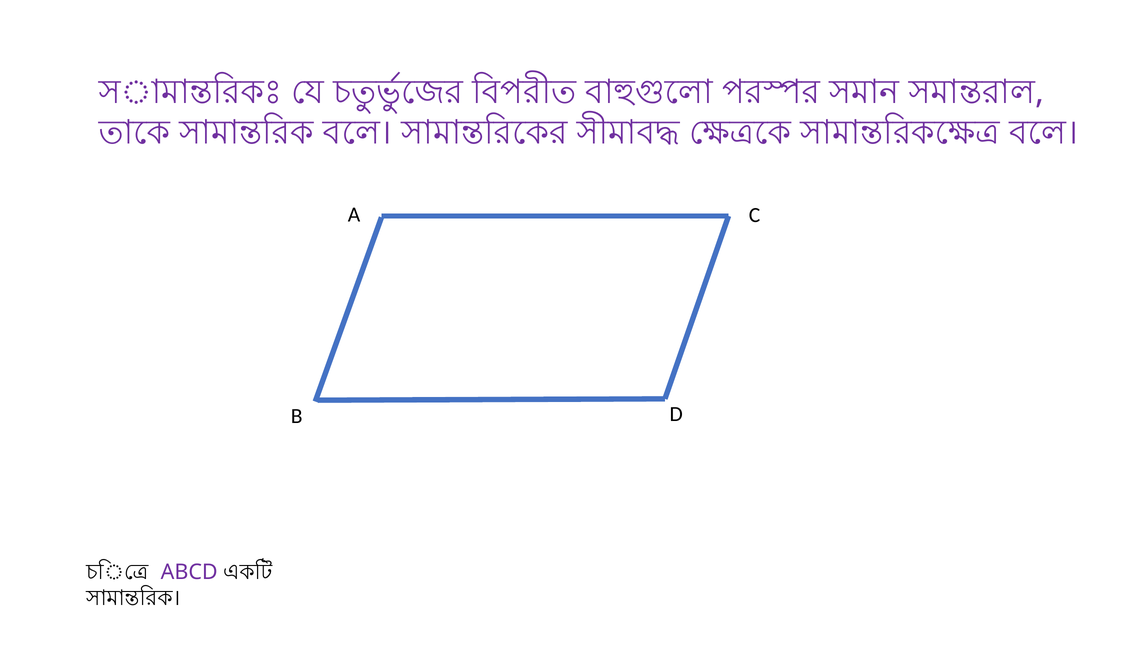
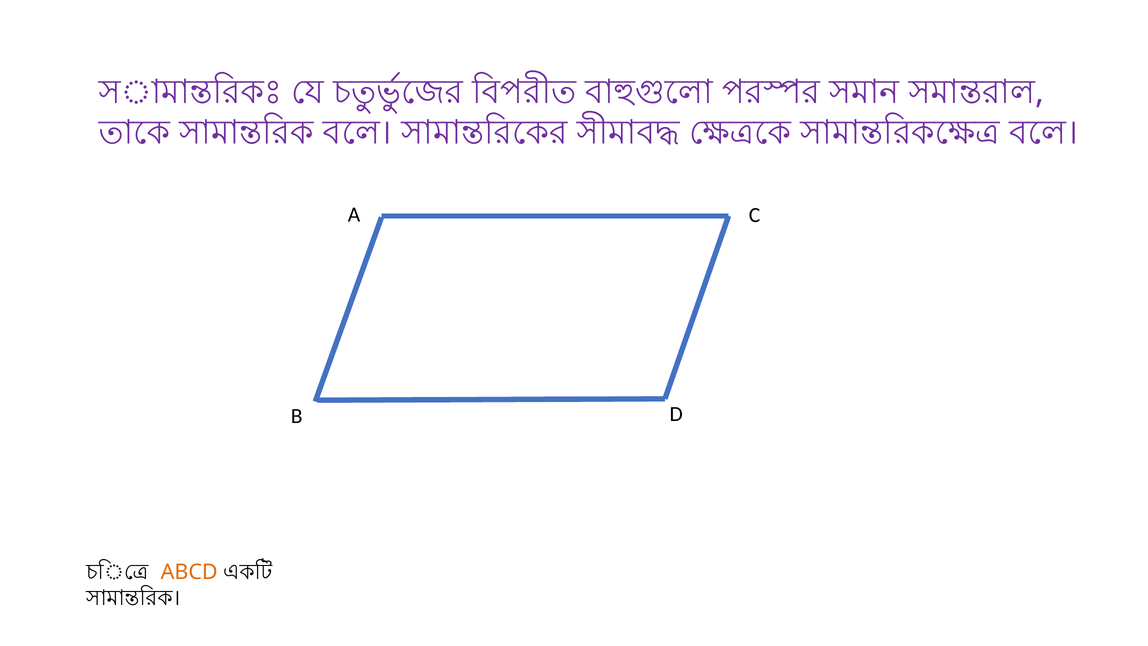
ABCD colour: purple -> orange (189, 572)
